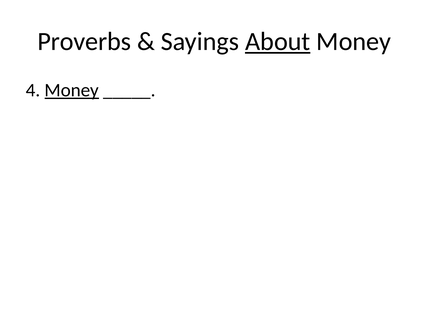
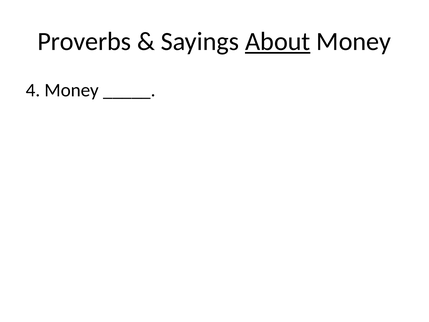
Money underline: present -> none (72, 90)
